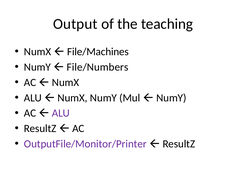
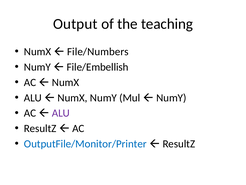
File/Machines: File/Machines -> File/Numbers (98, 52)
File/Numbers: File/Numbers -> File/Embellish (98, 67)
OutputFile/Monitor/Printer colour: purple -> blue (85, 143)
